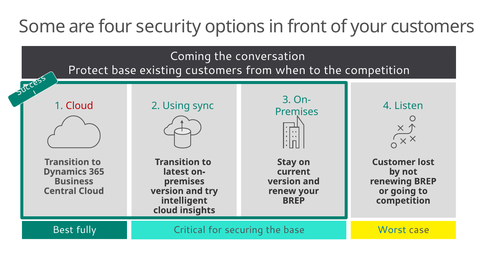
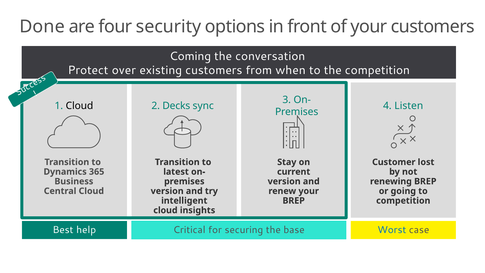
Some: Some -> Done (42, 26)
Protect base: base -> over (124, 70)
Cloud colour: red -> black (80, 106)
Using: Using -> Decks (176, 106)
fully: fully -> help (86, 230)
